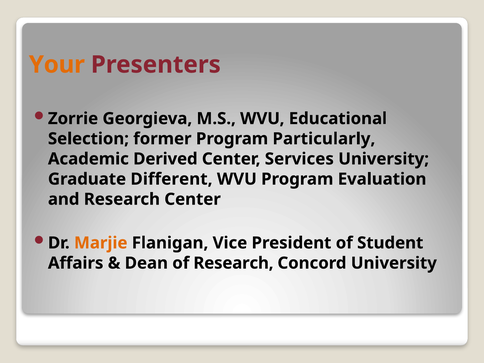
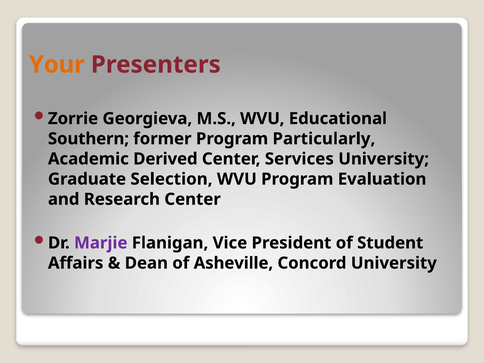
Selection: Selection -> Southern (88, 139)
Different: Different -> Selection (171, 179)
Marjie colour: orange -> purple (101, 243)
of Research: Research -> Asheville (233, 263)
